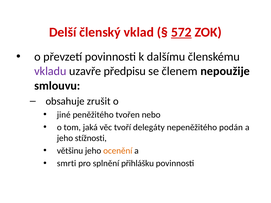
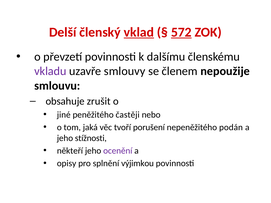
vklad underline: none -> present (139, 32)
předpisu: předpisu -> smlouvy (125, 71)
tvořen: tvořen -> častěji (128, 115)
delegáty: delegáty -> porušení (149, 127)
většinu: většinu -> někteří (70, 151)
ocenění colour: orange -> purple (118, 151)
smrti: smrti -> opisy (67, 164)
přihlášku: přihlášku -> výjimkou (138, 164)
